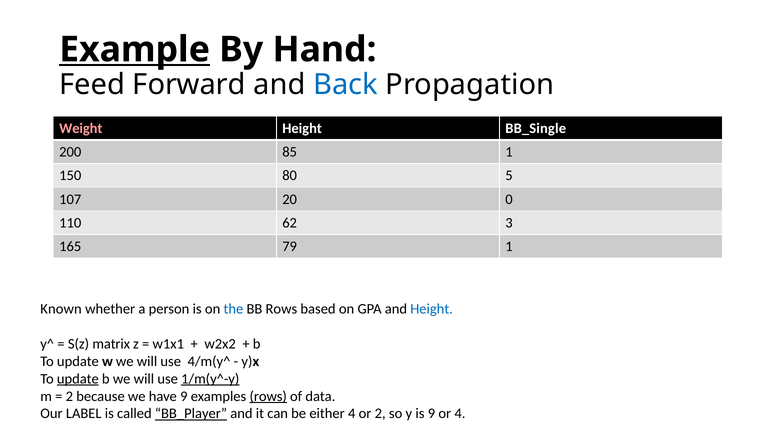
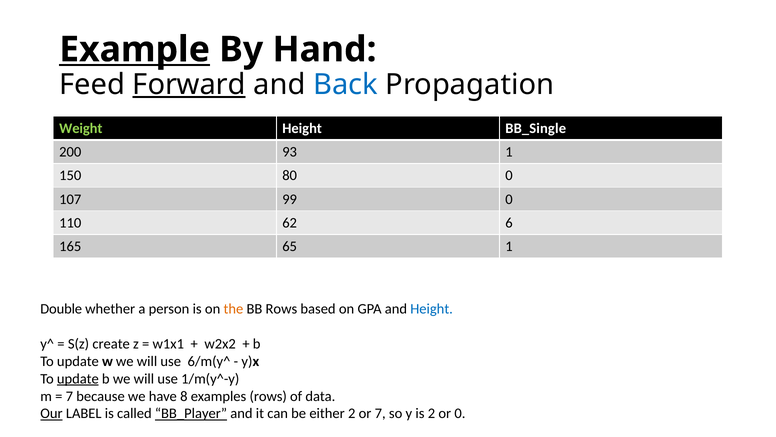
Forward underline: none -> present (189, 84)
Weight colour: pink -> light green (81, 128)
85: 85 -> 93 (290, 152)
80 5: 5 -> 0 (509, 175)
20: 20 -> 99 (290, 199)
3: 3 -> 6 (509, 223)
79: 79 -> 65 (290, 246)
Known: Known -> Double (61, 309)
the colour: blue -> orange (233, 309)
matrix: matrix -> create (111, 343)
4/m(y^: 4/m(y^ -> 6/m(y^ (209, 361)
1/m(y^-y underline: present -> none (210, 378)
2: 2 -> 7 (69, 396)
have 9: 9 -> 8 (184, 396)
rows underline: present -> none (268, 396)
Our underline: none -> present (51, 413)
either 4: 4 -> 2 (352, 413)
or 2: 2 -> 7 (380, 413)
is 9: 9 -> 2 (431, 413)
or 4: 4 -> 0 (460, 413)
